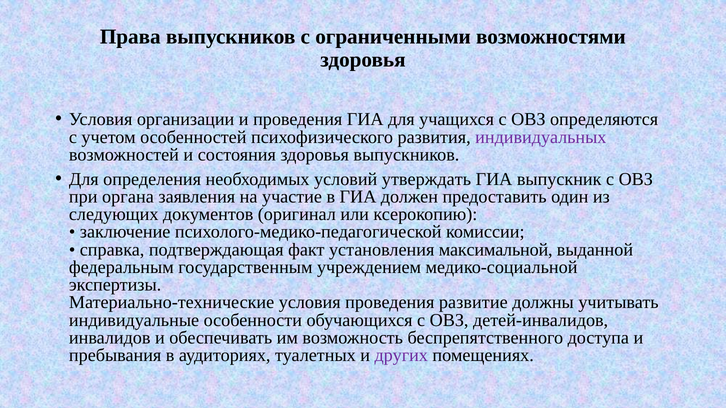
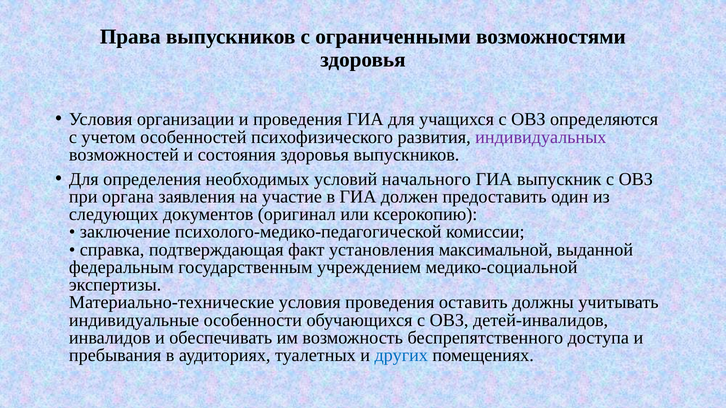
утверждать: утверждать -> начального (426, 179)
развитие: развитие -> оставить (473, 303)
других colour: purple -> blue (401, 356)
